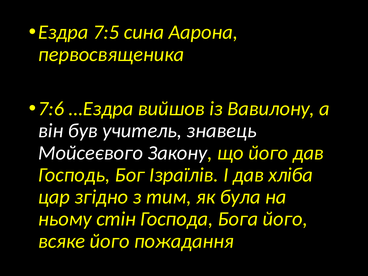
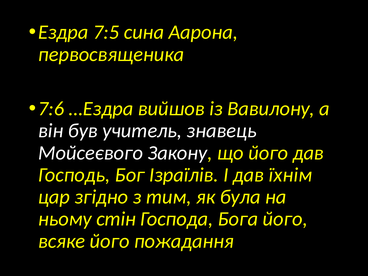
хліба: хліба -> їхнім (290, 175)
